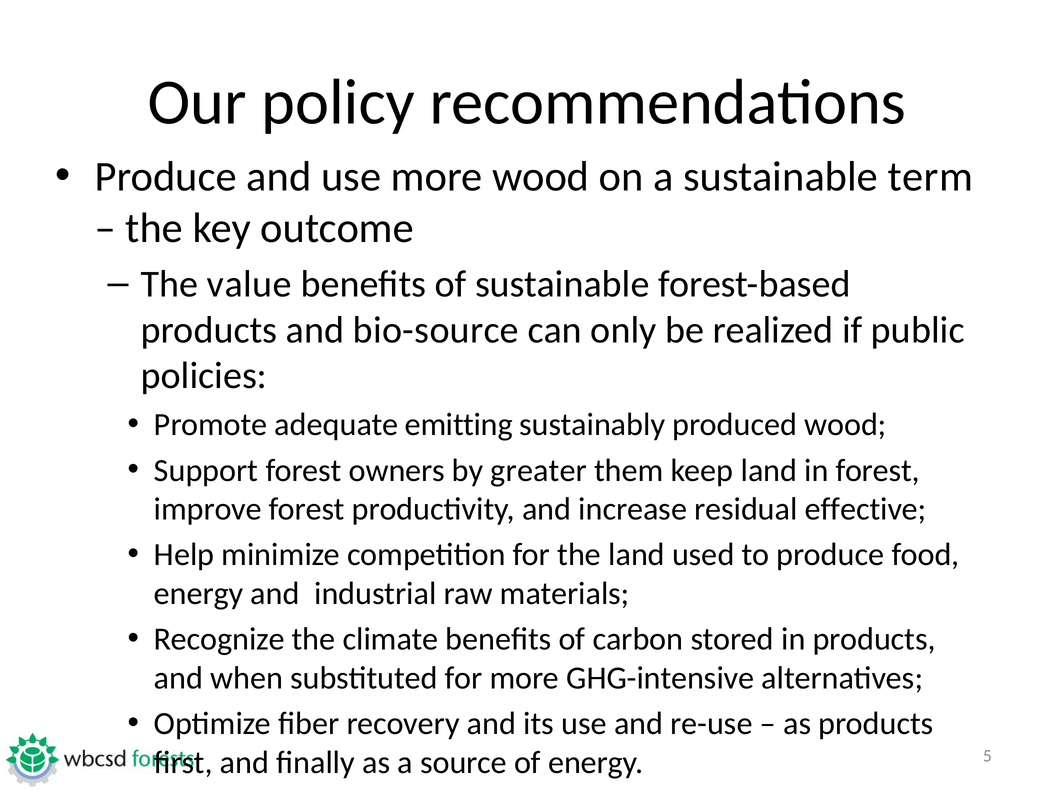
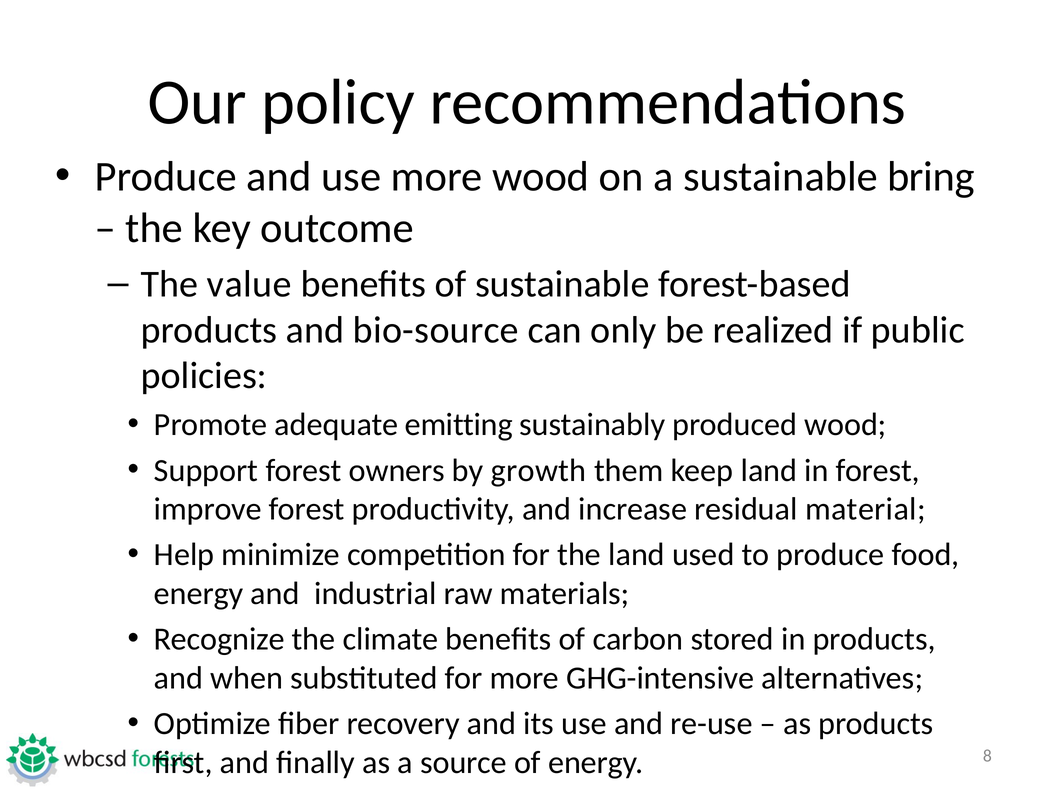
term: term -> bring (931, 177)
greater: greater -> growth (539, 470)
effective: effective -> material (865, 509)
5: 5 -> 8 (987, 755)
